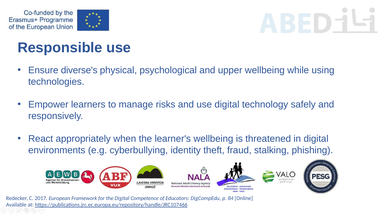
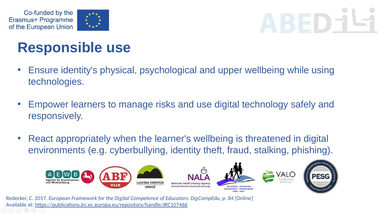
diverse's: diverse's -> identity's (79, 70)
